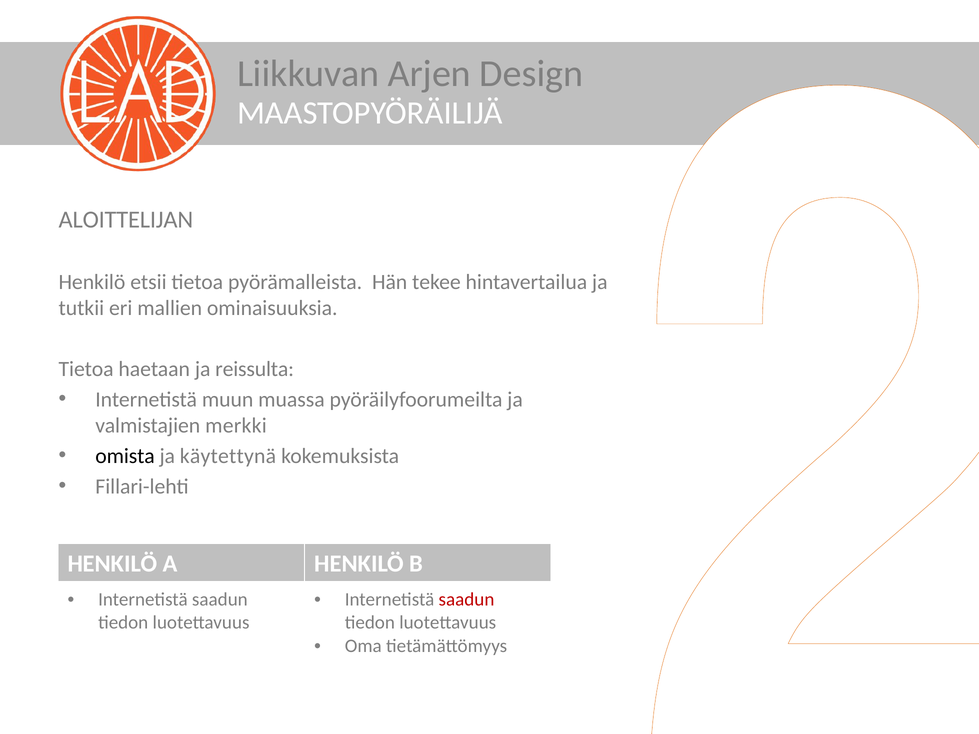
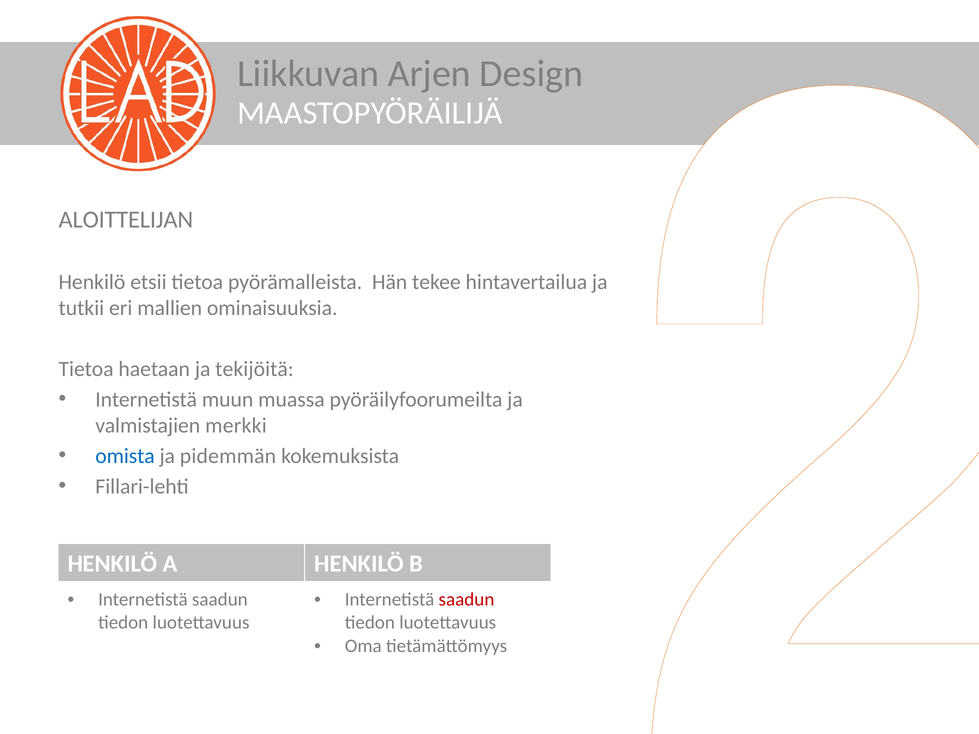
reissulta: reissulta -> tekijöitä (255, 369)
omista colour: black -> blue (125, 456)
käytettynä: käytettynä -> pidemmän (228, 456)
